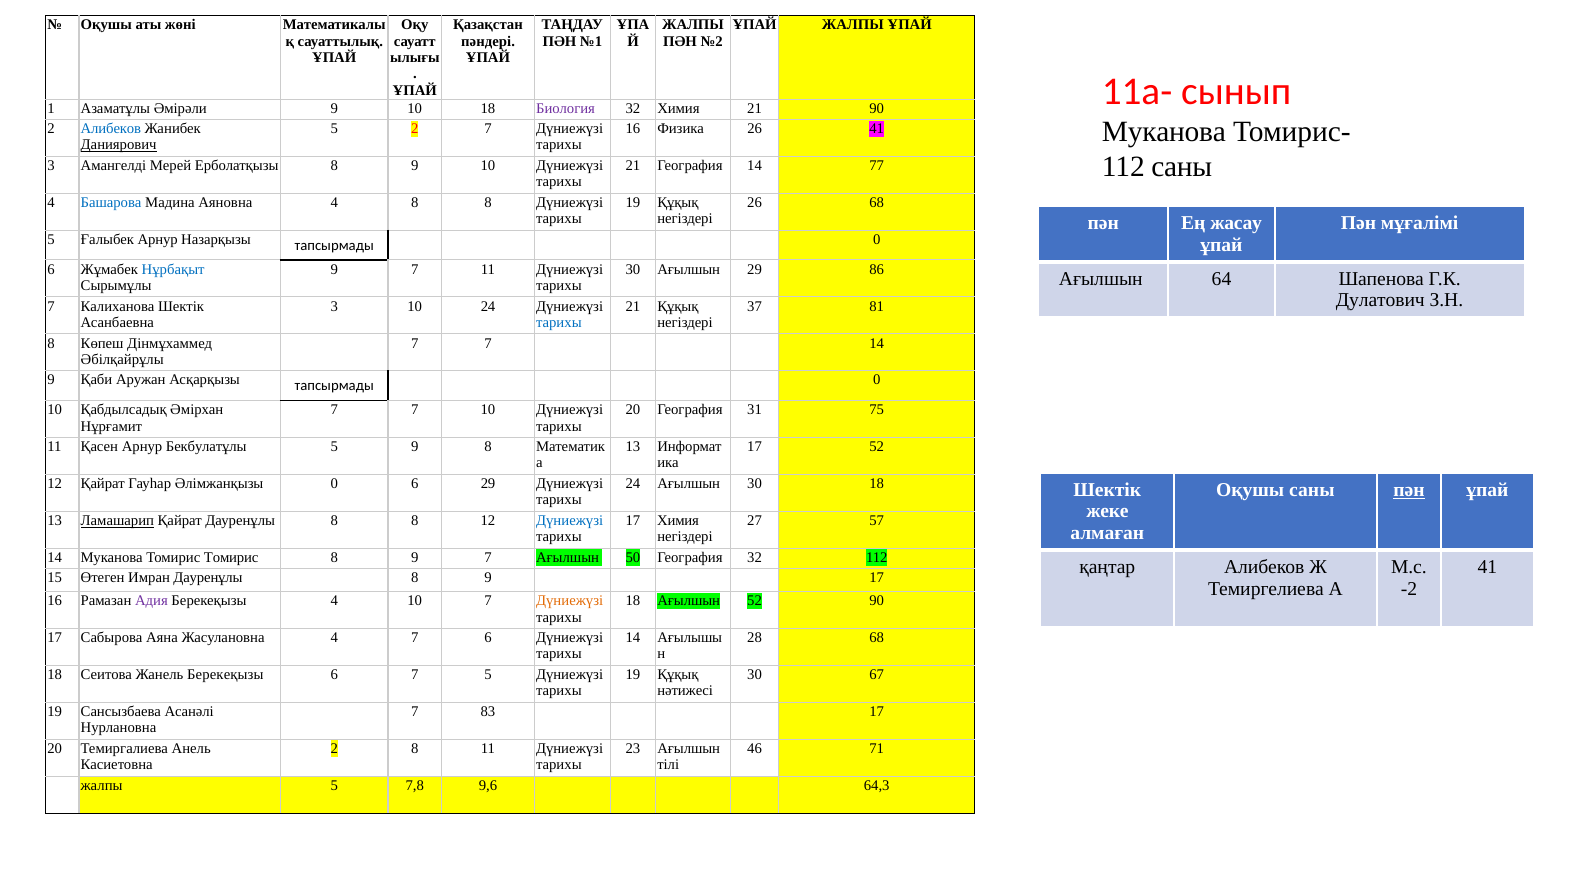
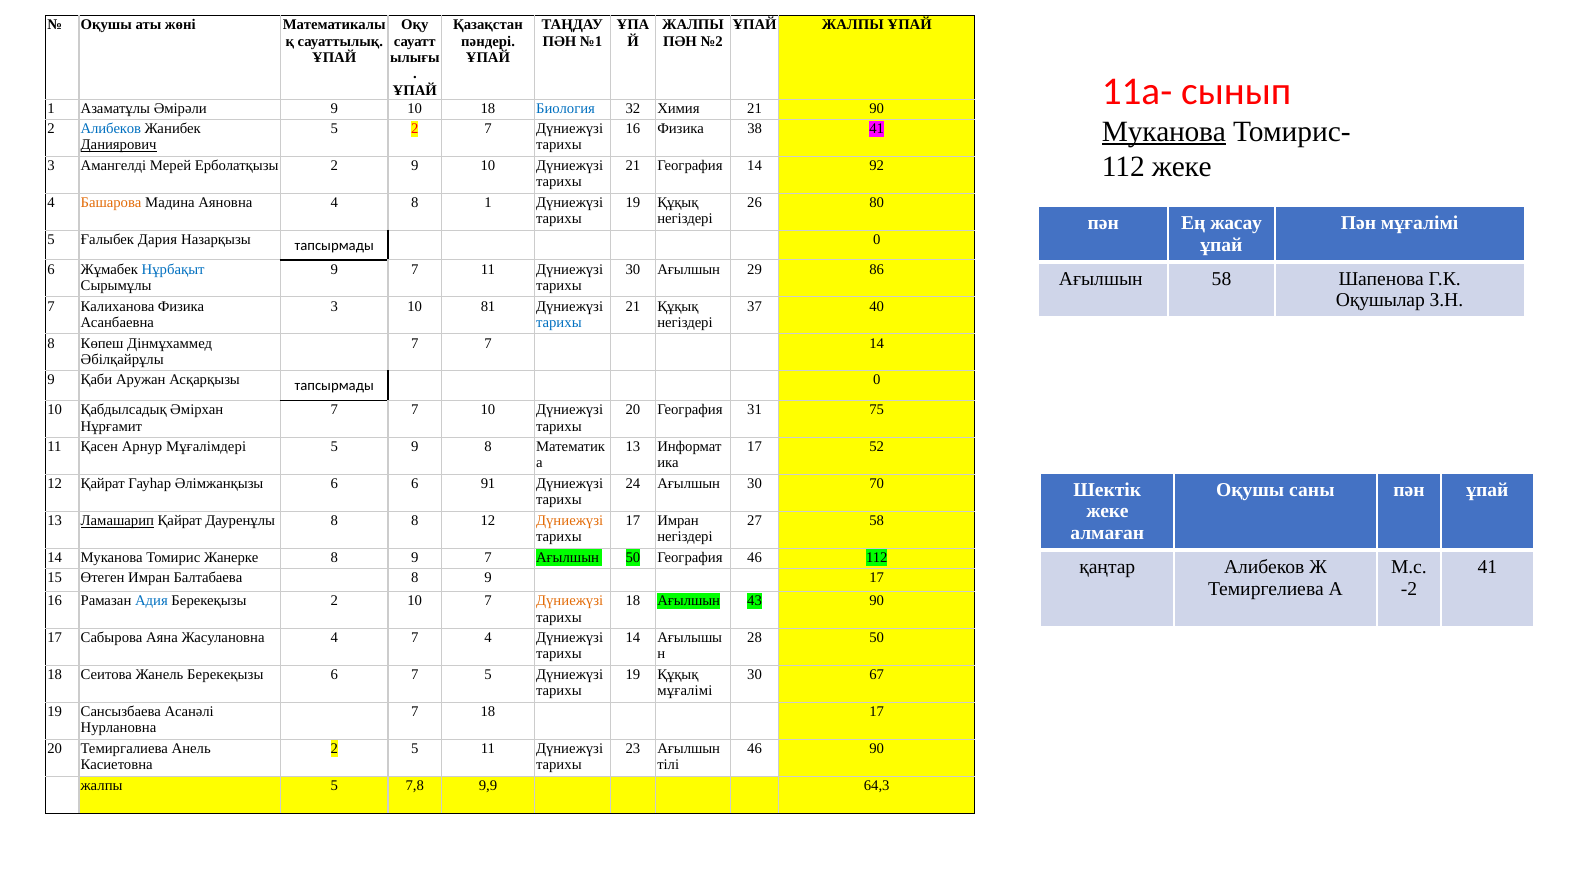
Биология colour: purple -> blue (566, 109)
Муканова underline: none -> present (1164, 132)
Физика 26: 26 -> 38 (755, 129)
112 саны: саны -> жеке (1182, 167)
Ерболатқызы 8: 8 -> 2 (334, 166)
77: 77 -> 92 (877, 166)
Башарова colour: blue -> orange (111, 203)
4 8 8: 8 -> 1 (488, 203)
26 68: 68 -> 80 (877, 203)
Ғалыбек Арнур: Арнур -> Дария (158, 240)
Ағылшын 64: 64 -> 58 (1222, 279)
Дулатович: Дулатович -> Оқушылар (1380, 300)
Калиханова Шектік: Шектік -> Физика (181, 306)
10 24: 24 -> 81 (488, 306)
81: 81 -> 40 (877, 306)
Бекбулатұлы: Бекбулатұлы -> Мұғалімдері (206, 447)
Әлімжанқызы 0: 0 -> 6 (334, 484)
6 29: 29 -> 91 (488, 484)
30 18: 18 -> 70 (877, 484)
пән underline: present -> none (1409, 490)
Дүниежүзі colour: blue -> orange (570, 521)
17 Химия: Химия -> Имран (678, 521)
27 57: 57 -> 58 (877, 521)
Томирис Томирис: Томирис -> Жанерке (231, 558)
География 32: 32 -> 46 (755, 558)
Имран Дауренұлы: Дауренұлы -> Балтабаева (208, 578)
Адия colour: purple -> blue (151, 601)
Берекеқызы 4: 4 -> 2 (334, 601)
Ағылшын 52: 52 -> 43 (755, 601)
7 6: 6 -> 4 (488, 638)
28 68: 68 -> 50 (877, 638)
нәтижесі: нәтижесі -> мұғалімі (685, 691)
7 83: 83 -> 18 (488, 712)
2 8: 8 -> 5 (415, 749)
46 71: 71 -> 90 (877, 749)
9,6: 9,6 -> 9,9 (488, 786)
